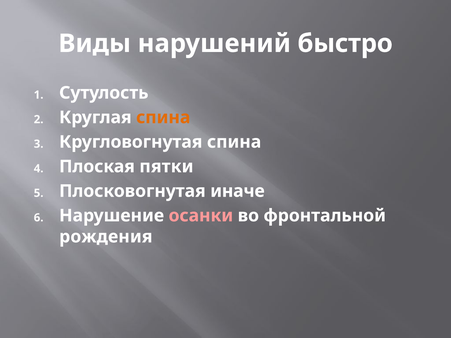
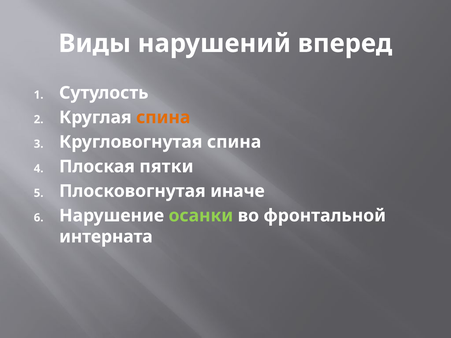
быстро: быстро -> вперед (345, 44)
осанки colour: pink -> light green (201, 216)
рождения: рождения -> интерната (106, 237)
